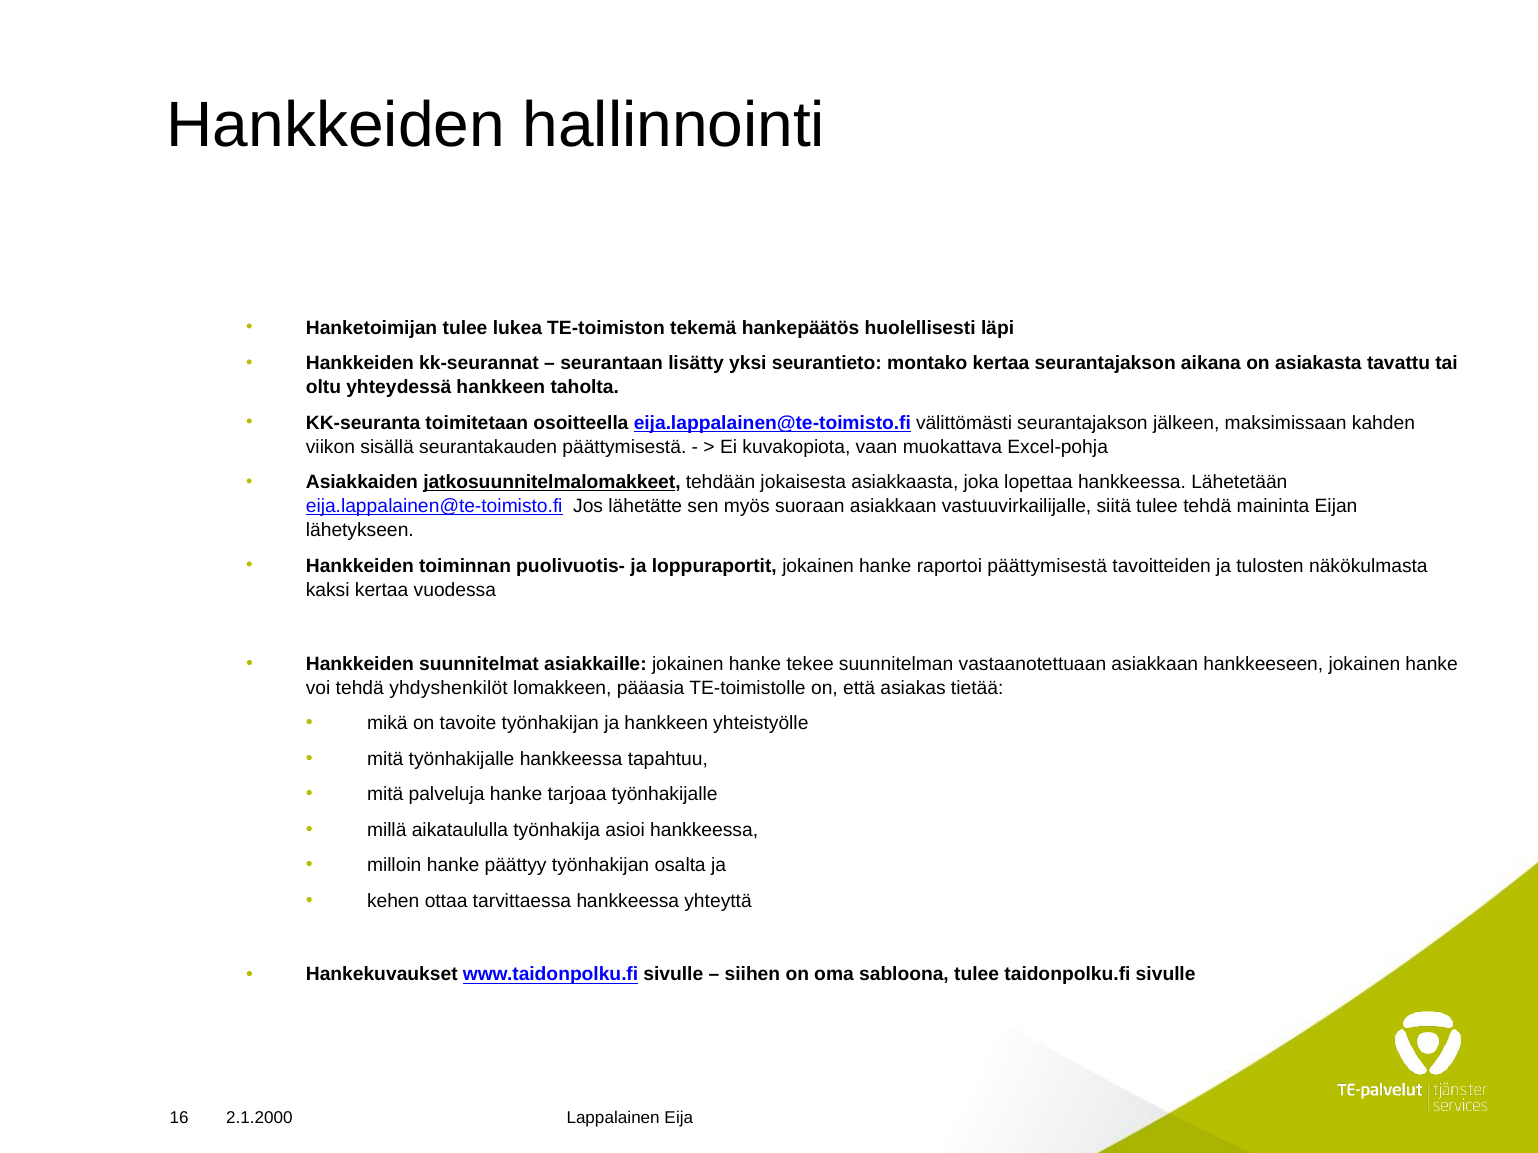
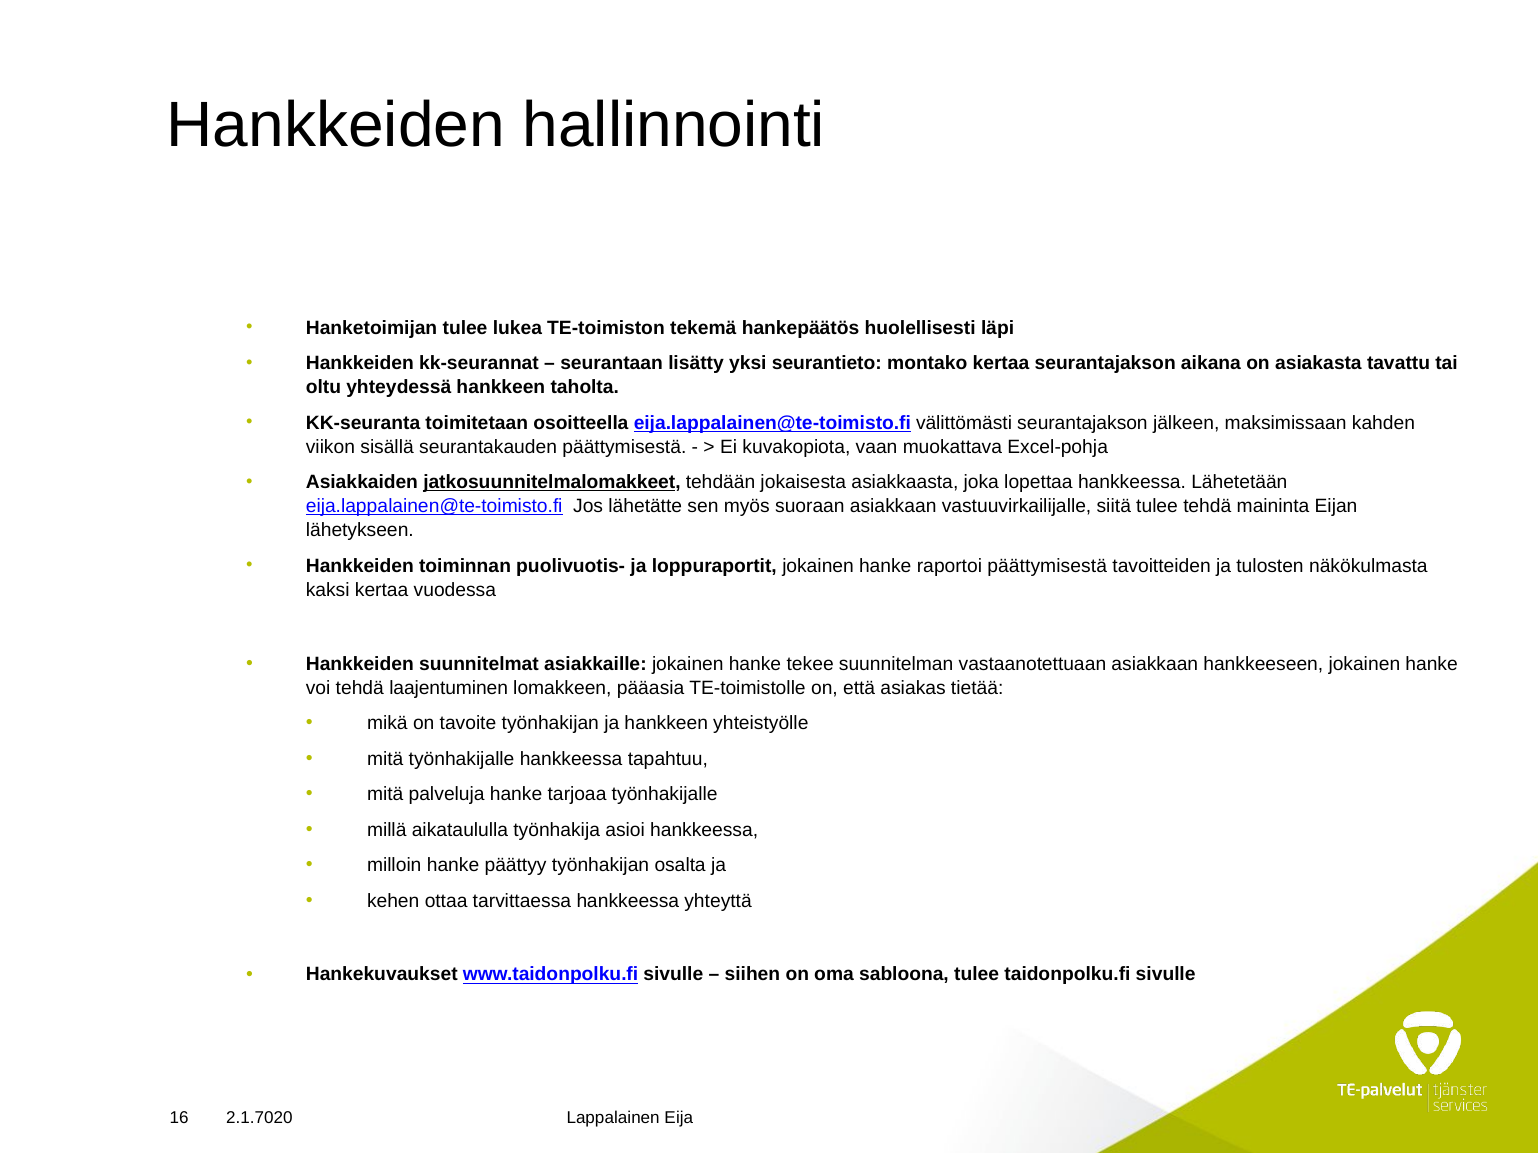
yhdyshenkilöt: yhdyshenkilöt -> laajentuminen (449, 688)
2.1.2000: 2.1.2000 -> 2.1.7020 (259, 1119)
